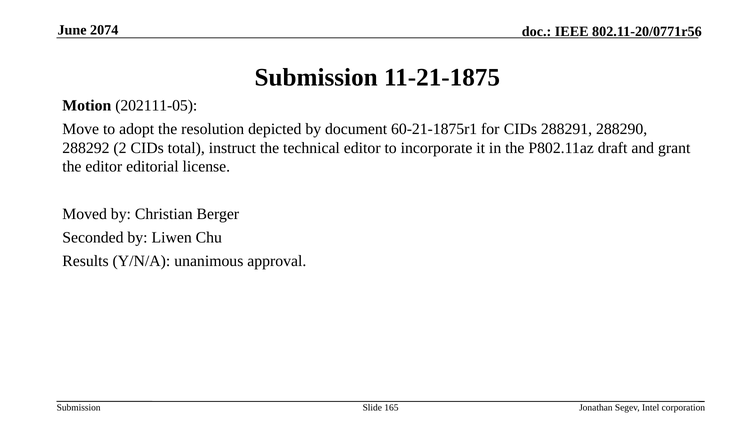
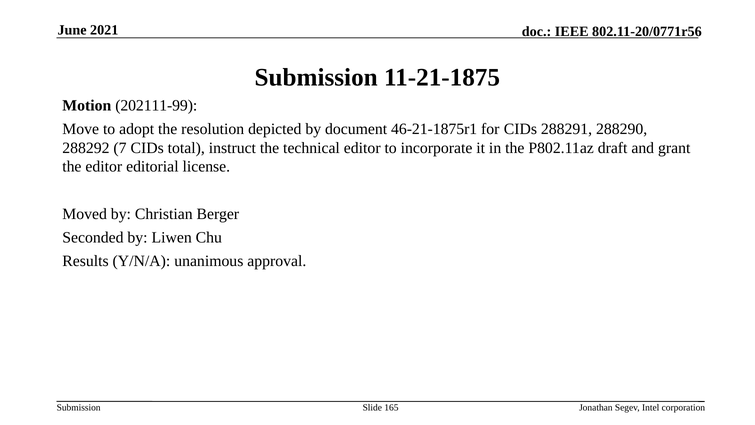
2074: 2074 -> 2021 (104, 30)
202111-05: 202111-05 -> 202111-99 (156, 105)
60-21-1875r1: 60-21-1875r1 -> 46-21-1875r1 (434, 129)
2: 2 -> 7 (120, 148)
